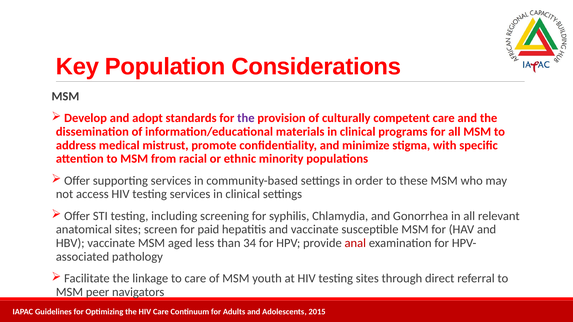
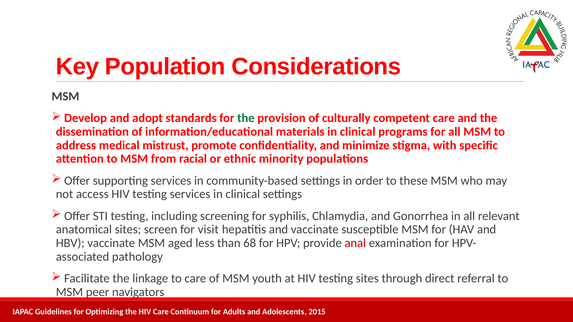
the colour: purple -> green (246, 118)
paid: paid -> visit (208, 230)
34: 34 -> 68 (250, 243)
